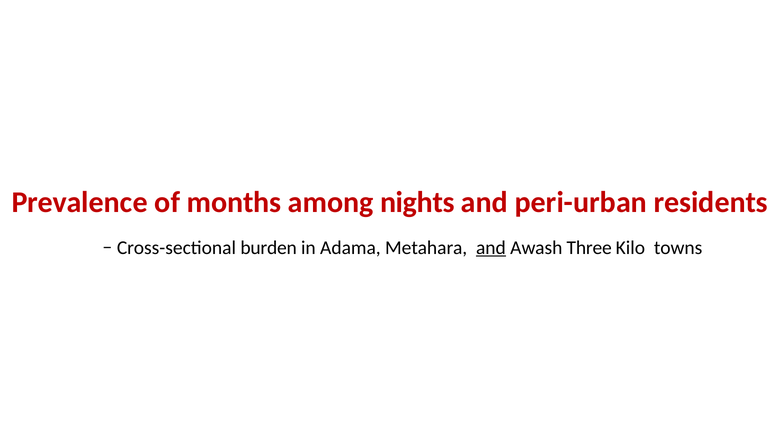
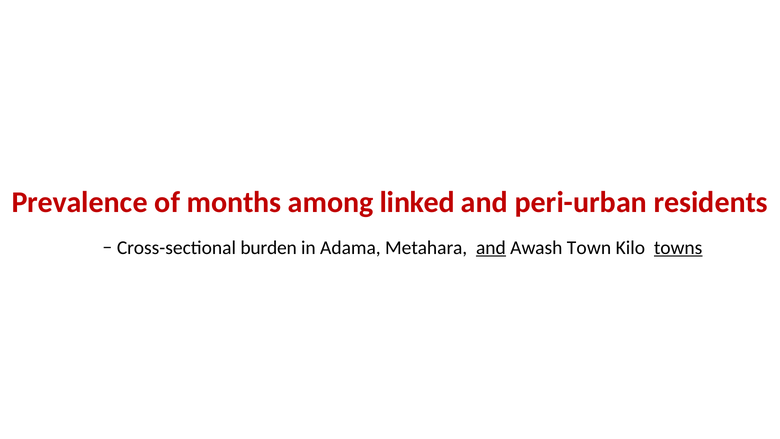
nights: nights -> linked (417, 202)
Three: Three -> Town (589, 248)
towns underline: none -> present (678, 248)
